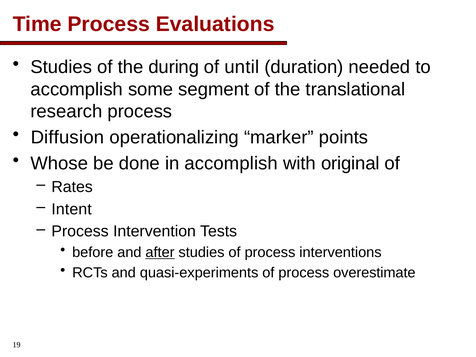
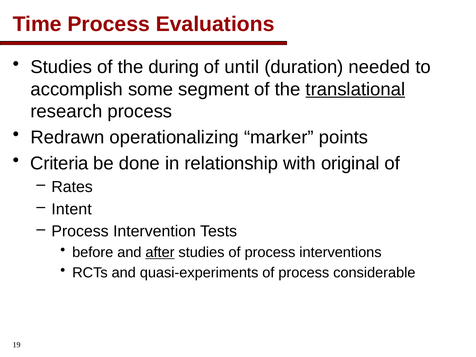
translational underline: none -> present (355, 89)
Diffusion: Diffusion -> Redrawn (68, 137)
Whose: Whose -> Criteria (59, 163)
in accomplish: accomplish -> relationship (231, 163)
overestimate: overestimate -> considerable (374, 273)
